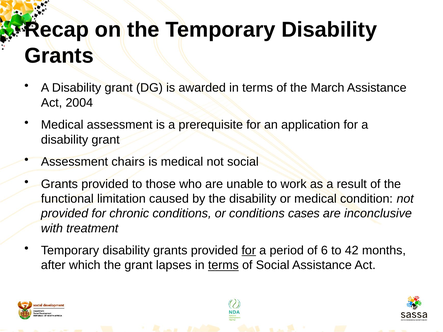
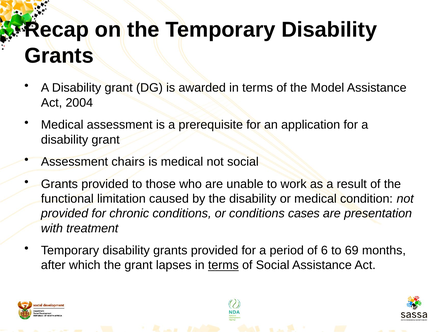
March: March -> Model (327, 88)
inconclusive: inconclusive -> presentation (378, 214)
for underline: present -> none (249, 251)
42: 42 -> 69 (352, 251)
